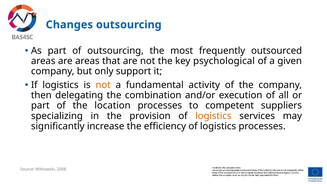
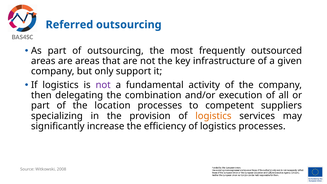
Changes: Changes -> Referred (69, 25)
psychological: psychological -> infrastructure (224, 61)
not colour: orange -> purple (103, 85)
